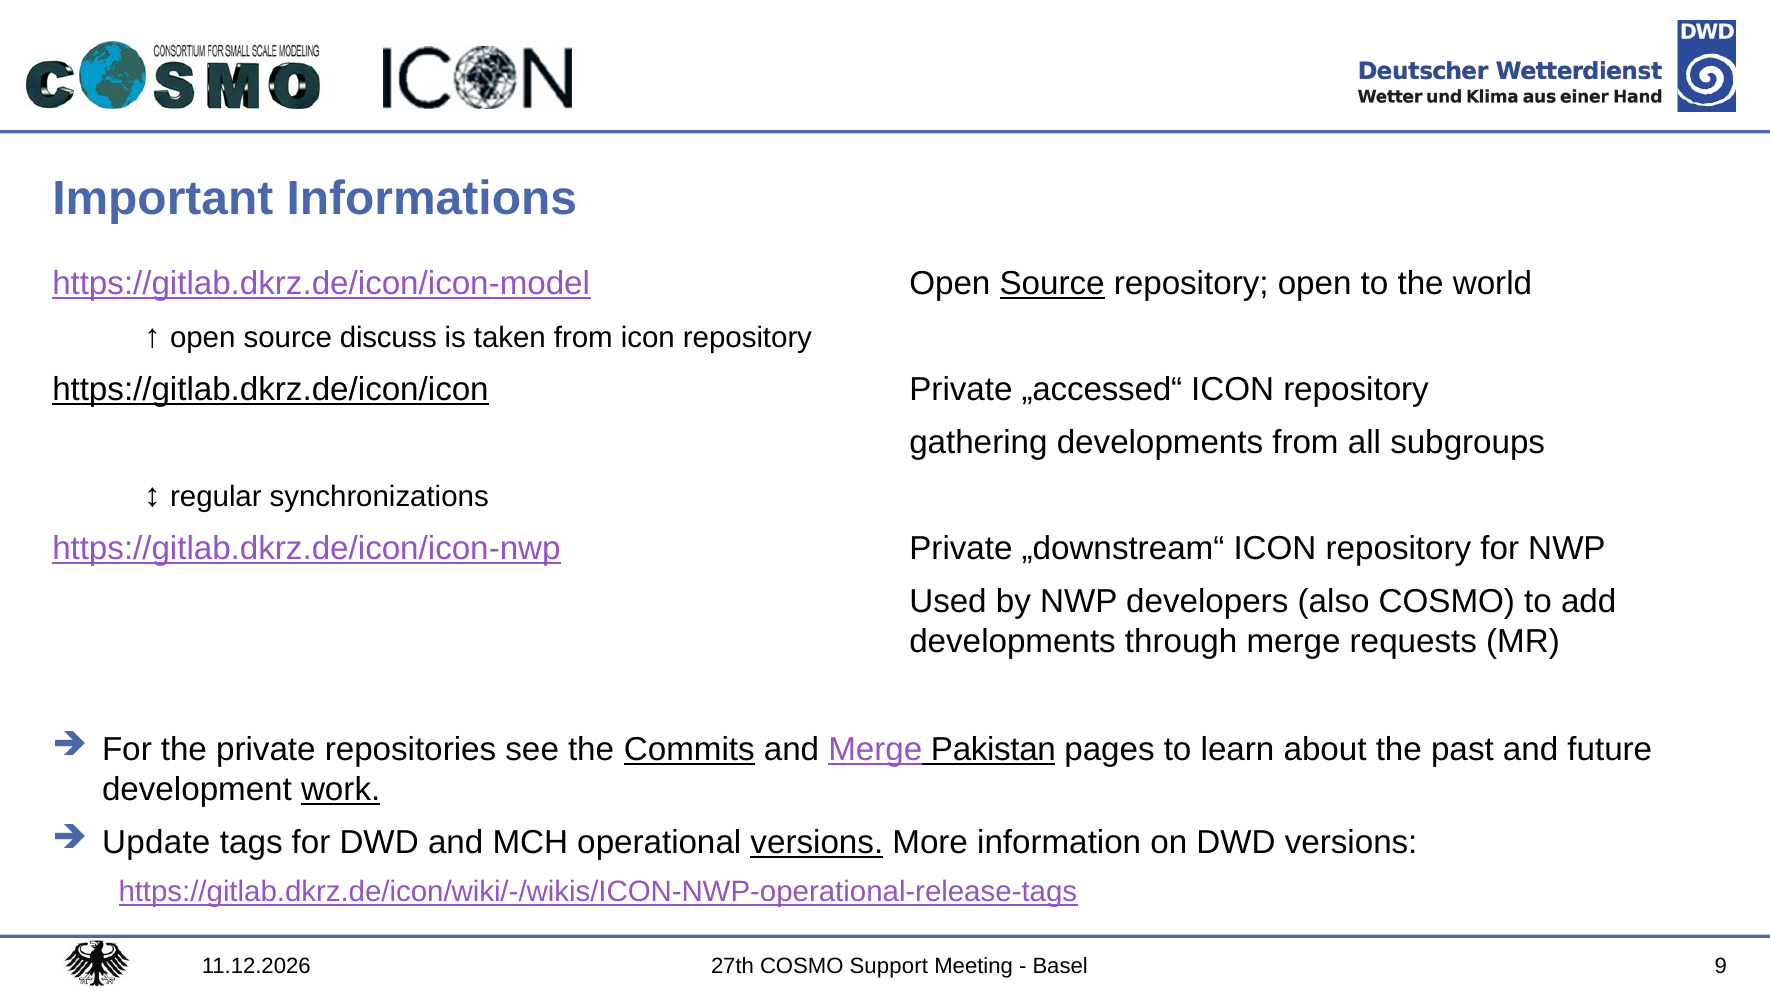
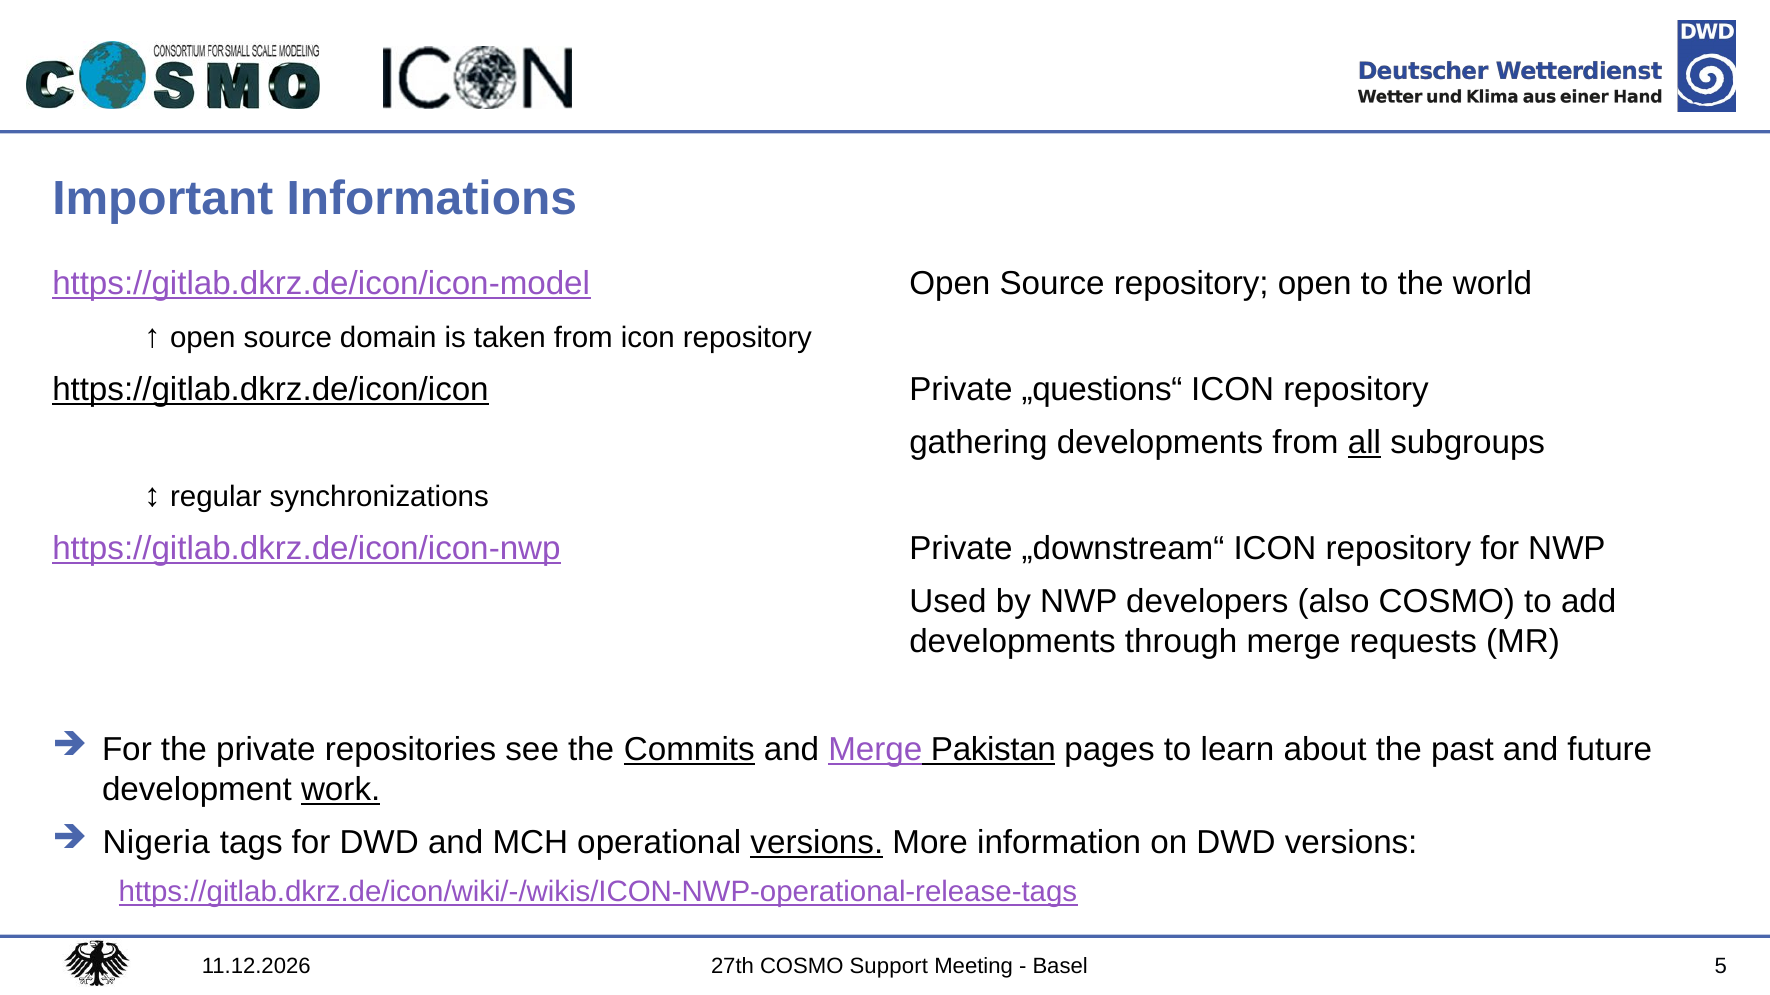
Source underline: present -> none (1052, 284)
discuss: discuss -> domain (388, 338)
„accessed“: „accessed“ -> „questions“ (1102, 390)
all underline: none -> present (1364, 443)
Update: Update -> Nigeria (156, 843)
9: 9 -> 5 (1721, 967)
